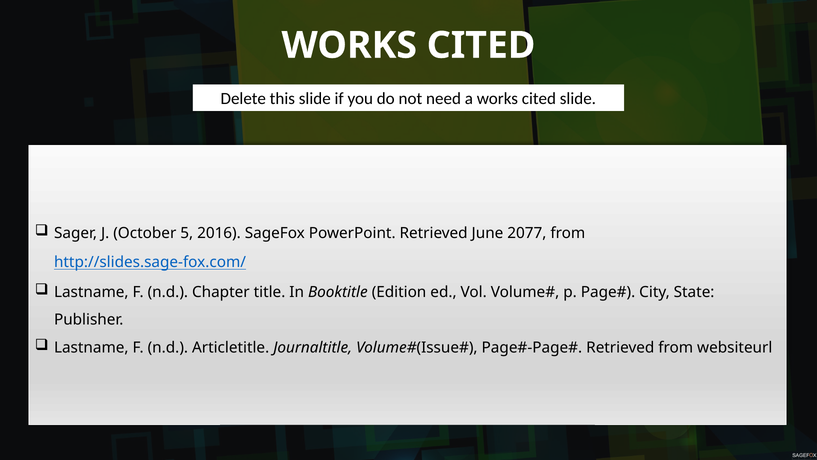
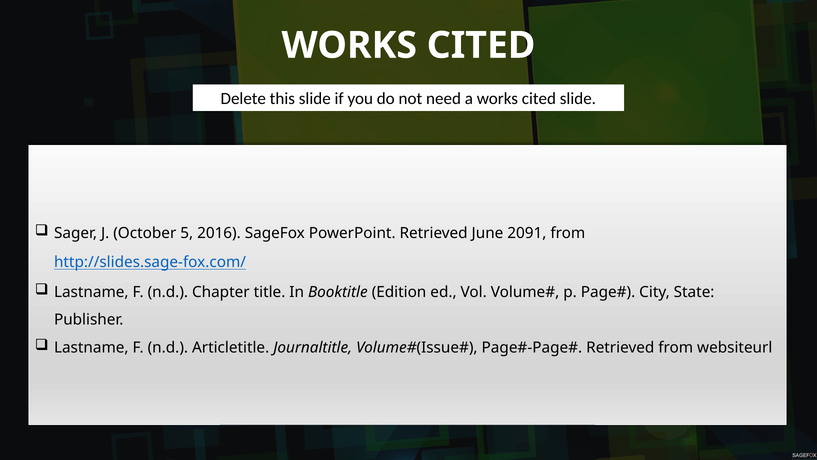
2077: 2077 -> 2091 (527, 233)
